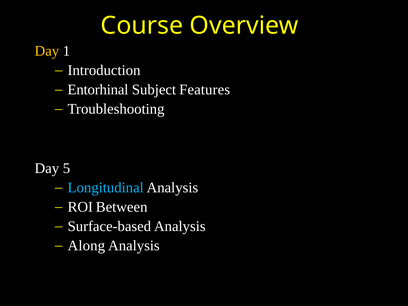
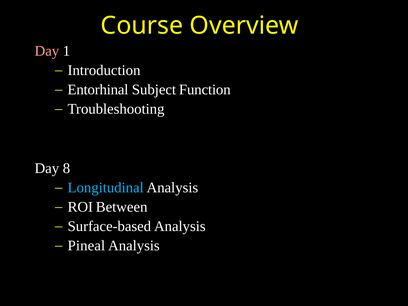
Day colour: yellow -> pink (47, 51)
Features: Features -> Function (205, 90)
5: 5 -> 8 (67, 168)
Along: Along -> Pineal (86, 246)
